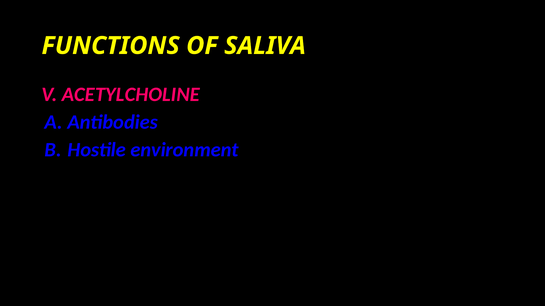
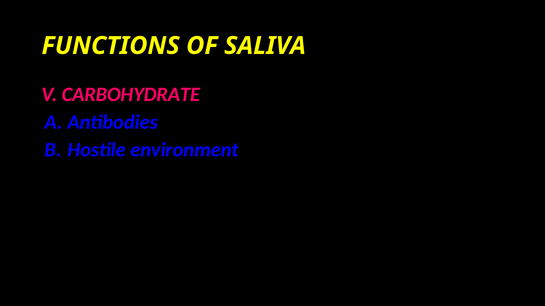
ACETYLCHOLINE: ACETYLCHOLINE -> CARBOHYDRATE (131, 95)
